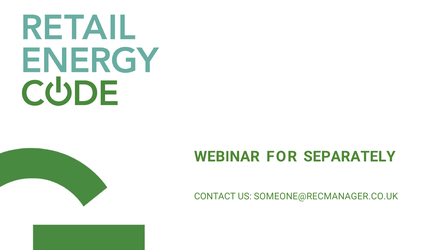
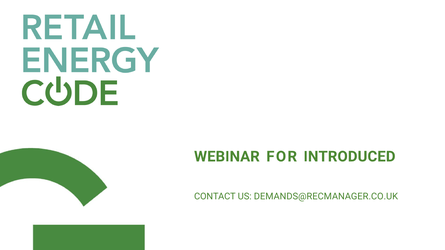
SEPARATELY: SEPARATELY -> INTRODUCED (349, 157)
SOMEONE@RECMANAGER.CO.UK: SOMEONE@RECMANAGER.CO.UK -> DEMANDS@RECMANAGER.CO.UK (326, 197)
